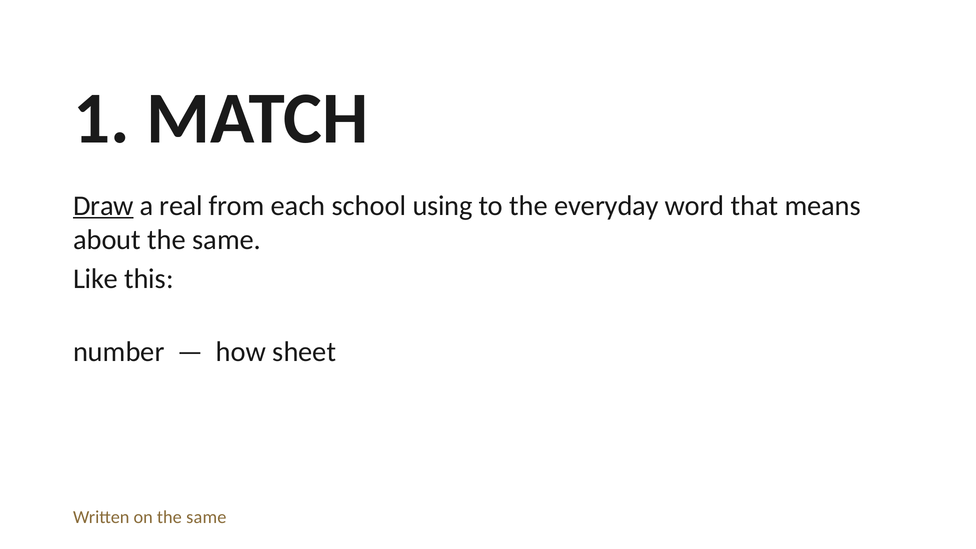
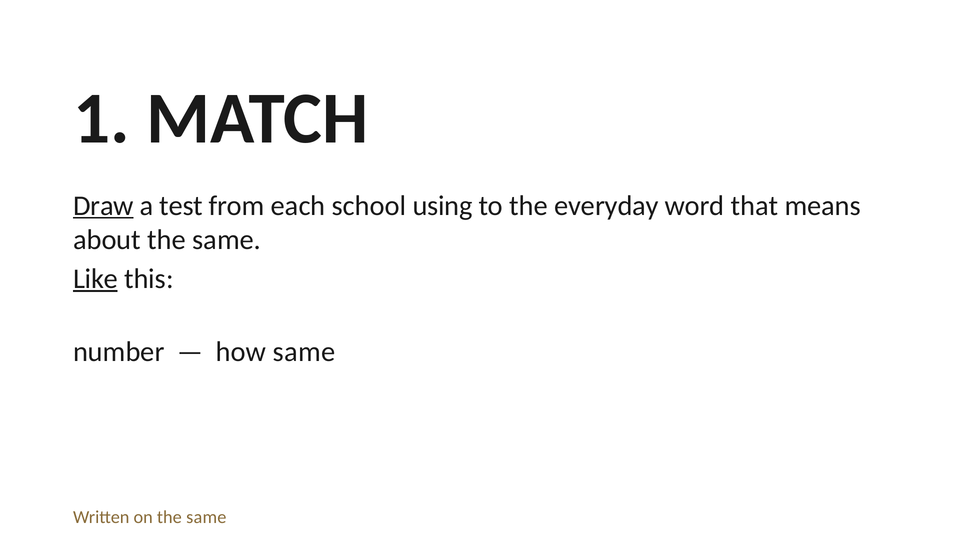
real: real -> test (181, 206)
Like underline: none -> present (95, 279)
how sheet: sheet -> same (304, 352)
